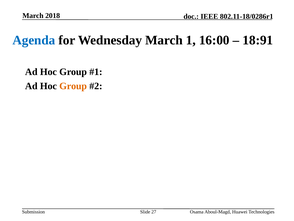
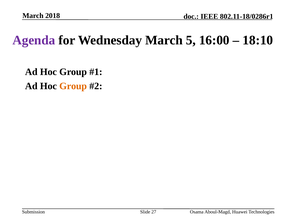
Agenda colour: blue -> purple (34, 40)
1: 1 -> 5 (191, 40)
18:91: 18:91 -> 18:10 (258, 40)
